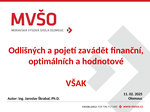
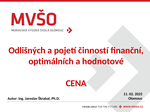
zavádět: zavádět -> činností (93, 51)
VŠAK: VŠAK -> CENA (76, 84)
